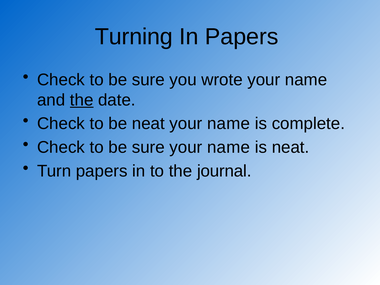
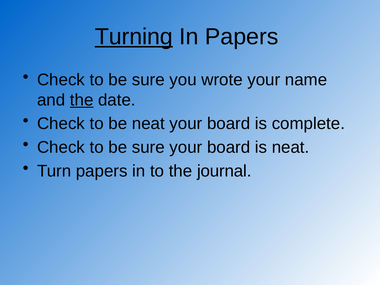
Turning underline: none -> present (134, 37)
name: name -> board (229, 124)
sure your name: name -> board (229, 147)
